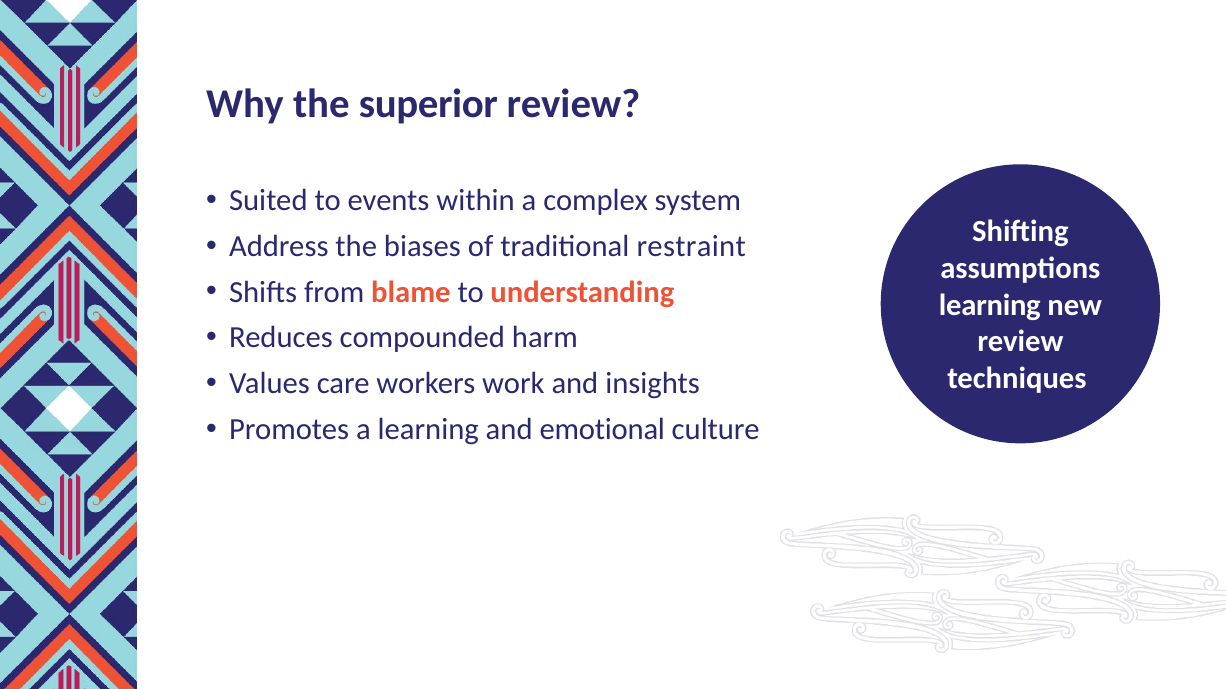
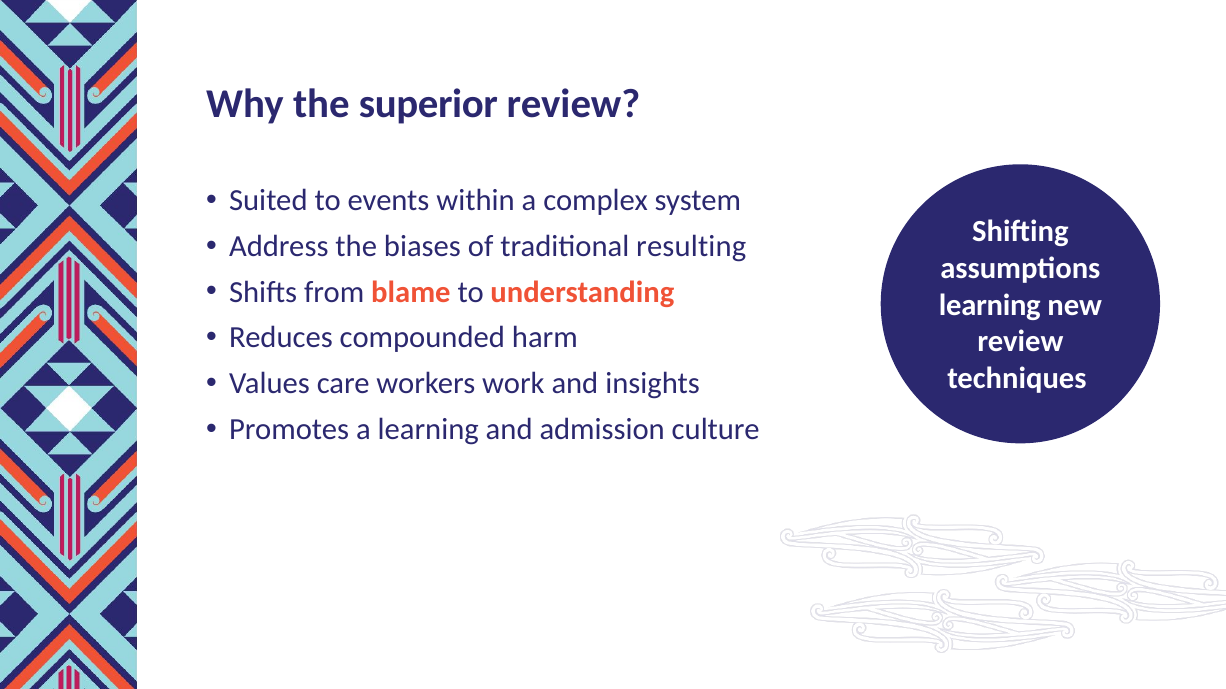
restraint: restraint -> resulting (691, 246)
emotional: emotional -> admission (602, 430)
